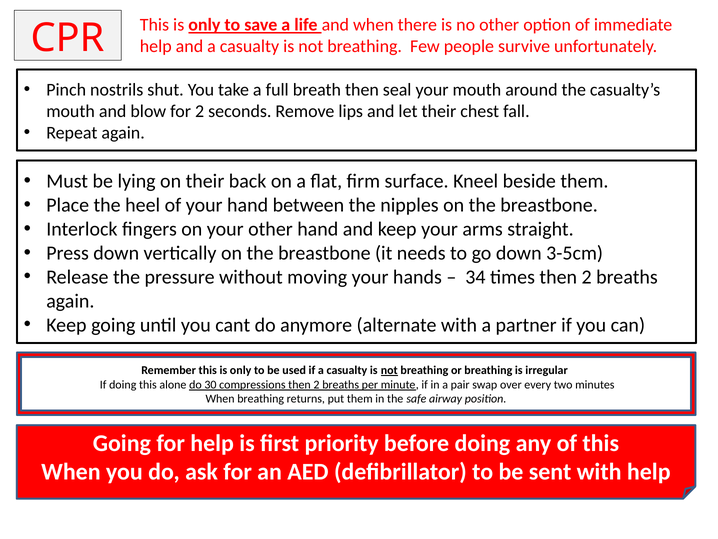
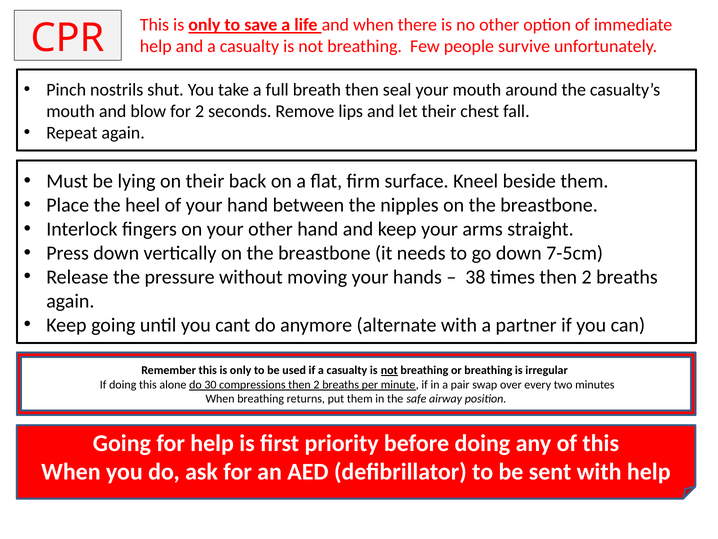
3-5cm: 3-5cm -> 7-5cm (575, 253)
34: 34 -> 38 (475, 277)
